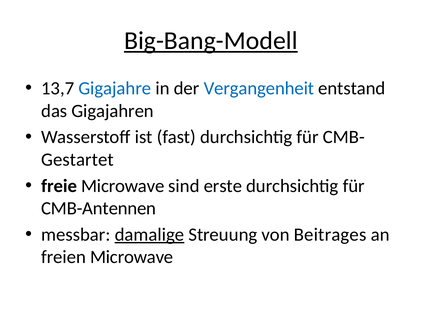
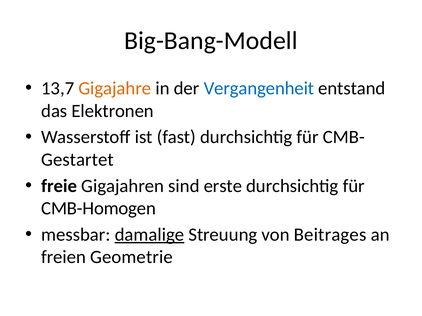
Big-Bang-Modell underline: present -> none (211, 41)
Gigajahre colour: blue -> orange (115, 89)
Gigajahren: Gigajahren -> Elektronen (113, 111)
freie Microwave: Microwave -> Gigajahren (123, 186)
CMB-Antennen: CMB-Antennen -> CMB-Homogen (99, 209)
freien Microwave: Microwave -> Geometrie (132, 258)
